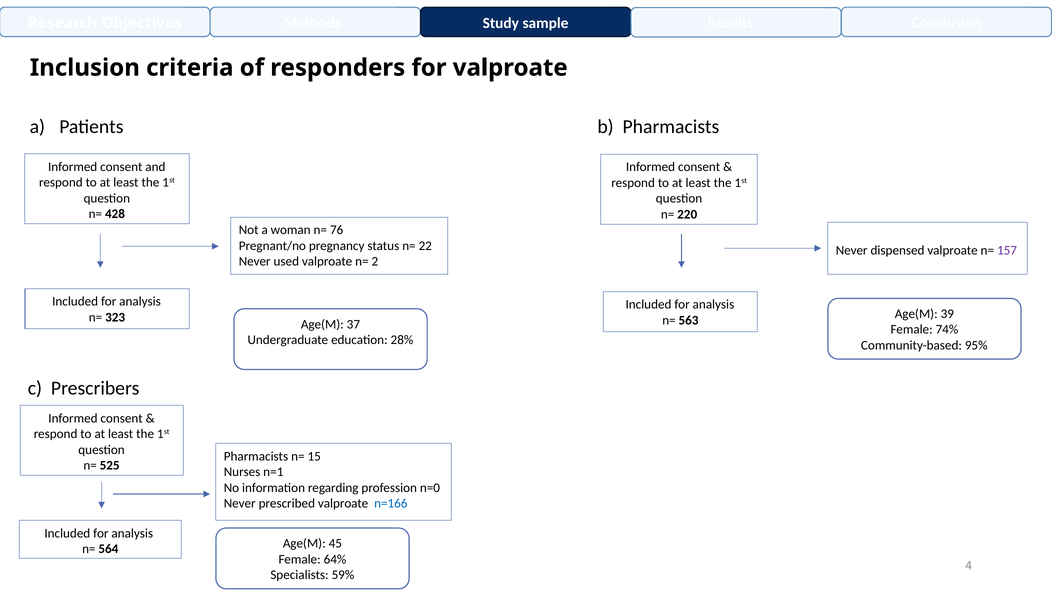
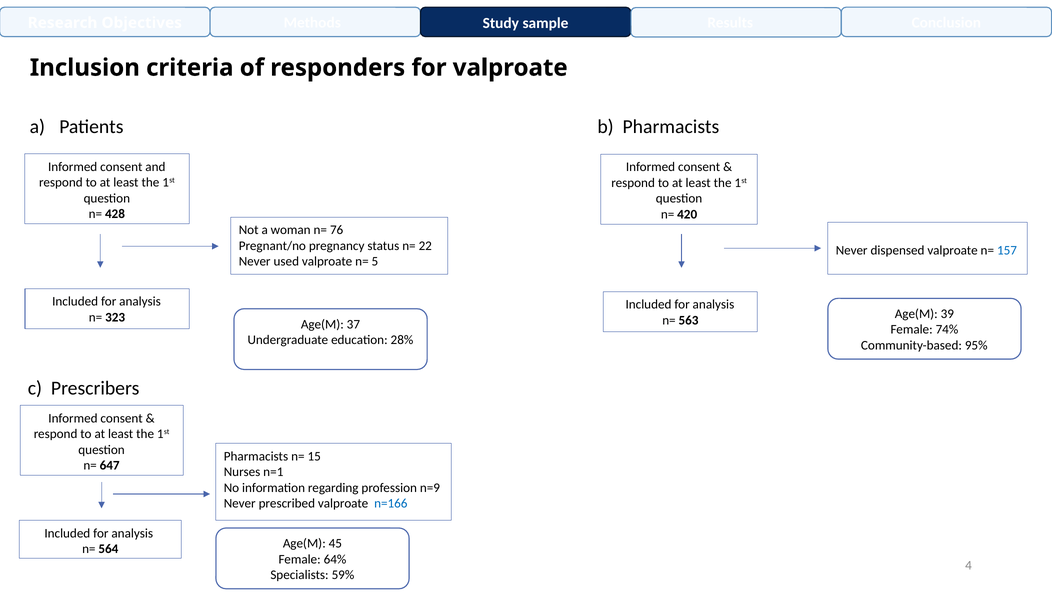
220: 220 -> 420 (687, 214)
157 colour: purple -> blue (1007, 250)
2: 2 -> 5 (375, 261)
525: 525 -> 647 (110, 465)
n=0: n=0 -> n=9 (430, 488)
